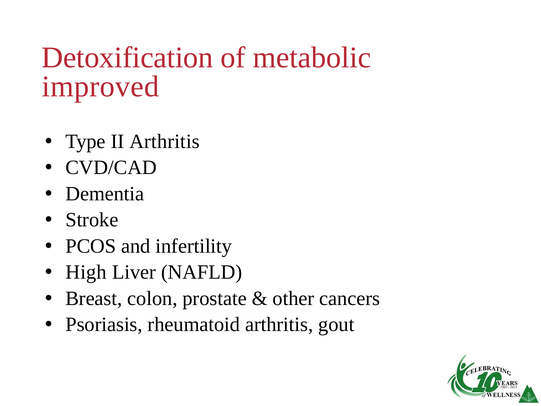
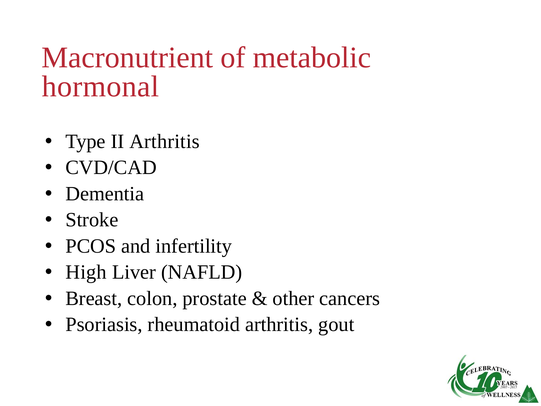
Detoxification: Detoxification -> Macronutrient (127, 58)
improved: improved -> hormonal (100, 87)
